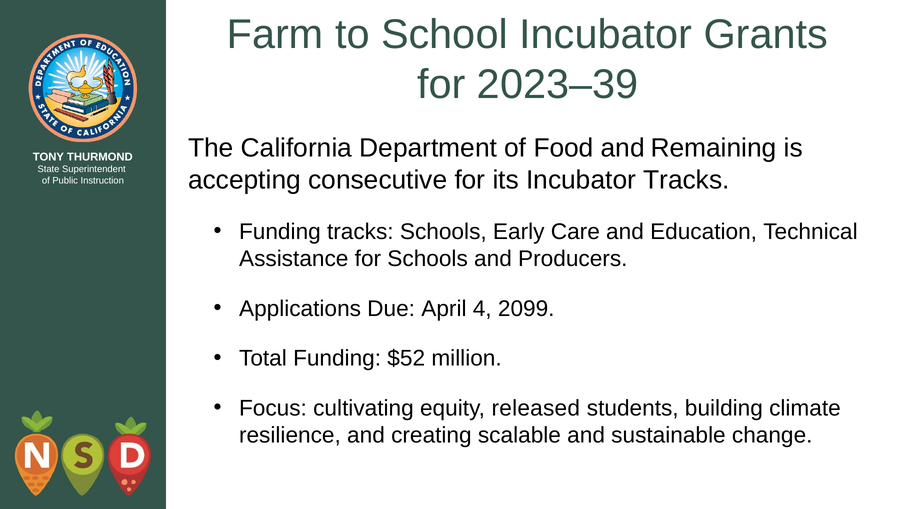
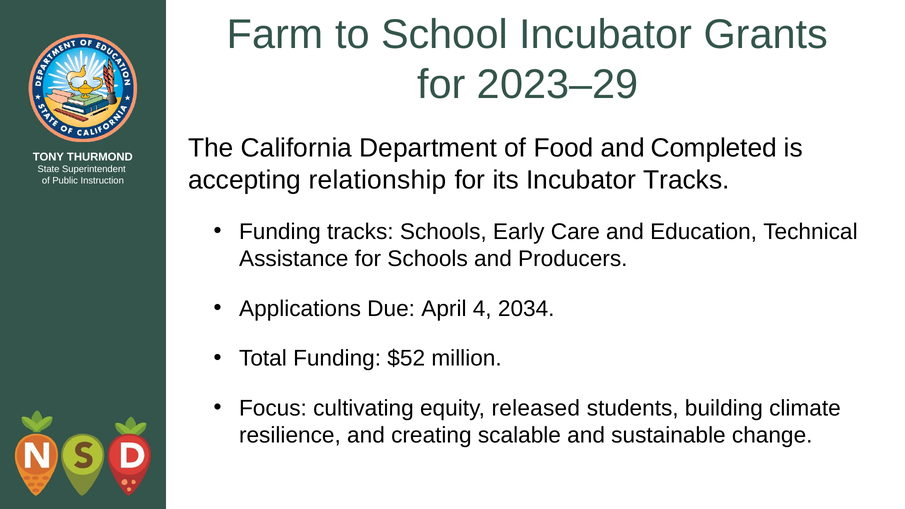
2023–39: 2023–39 -> 2023–29 (558, 84)
Remaining: Remaining -> Completed (714, 148)
consecutive: consecutive -> relationship (378, 180)
2099: 2099 -> 2034 (526, 309)
